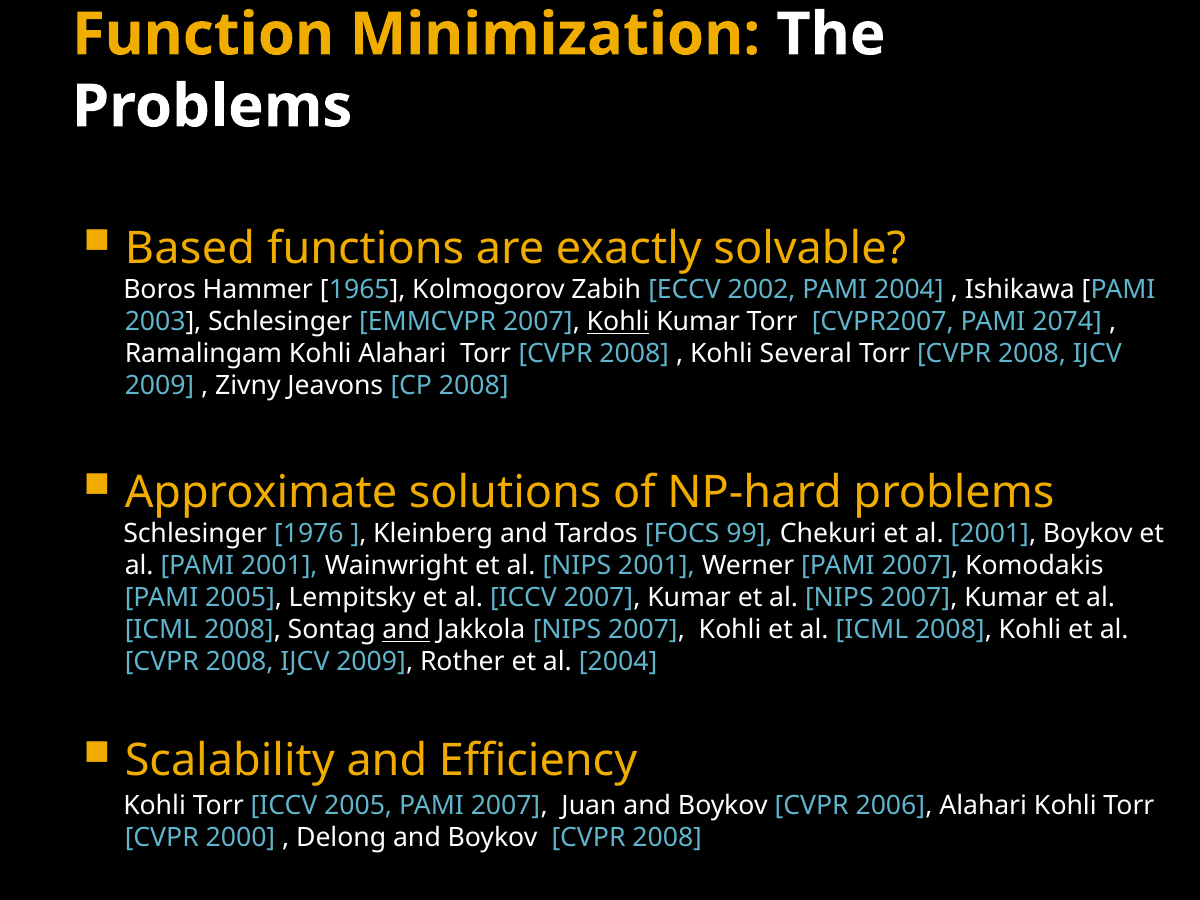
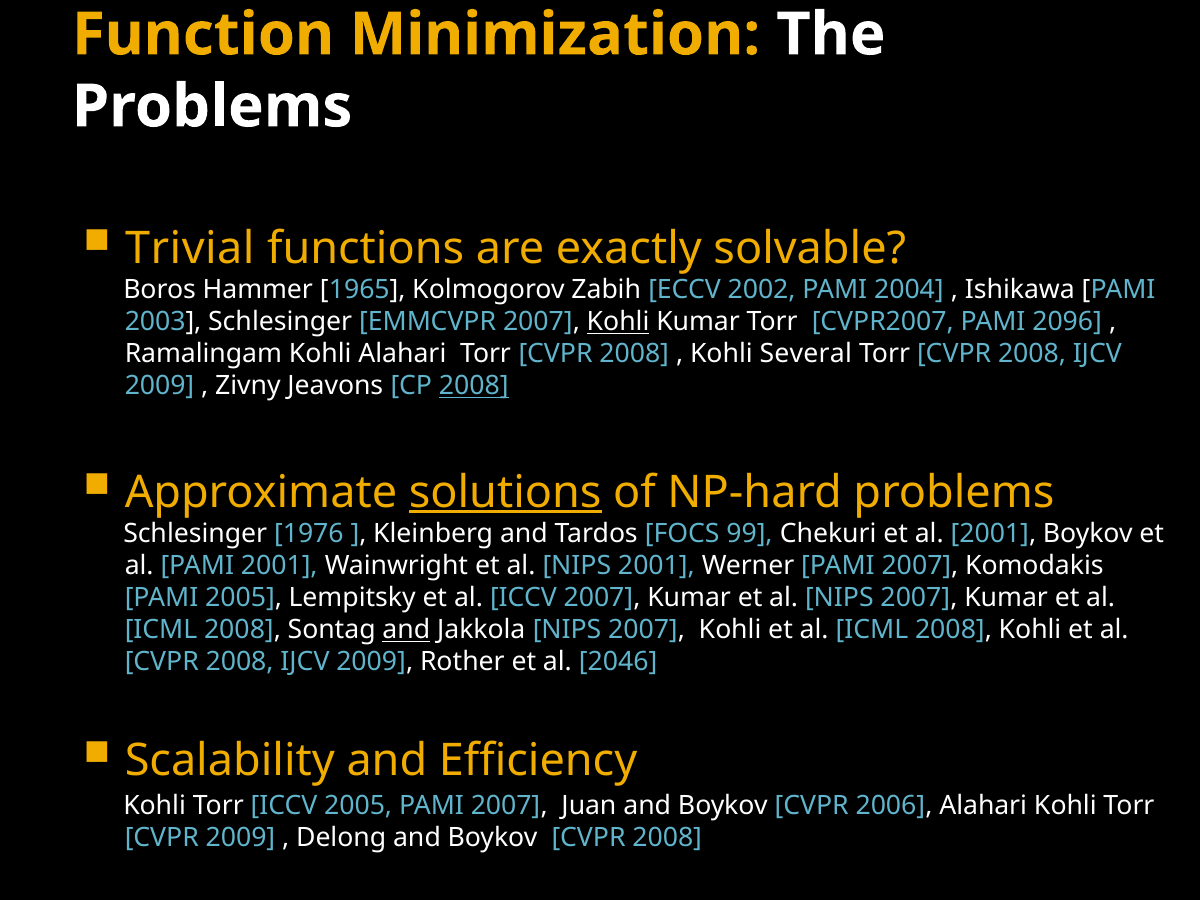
Based: Based -> Trivial (190, 248)
2074: 2074 -> 2096 (1067, 322)
2008 underline: none -> present (474, 386)
solutions underline: none -> present (505, 492)
al 2004: 2004 -> 2046 (618, 662)
CVPR 2000: 2000 -> 2009 (240, 838)
